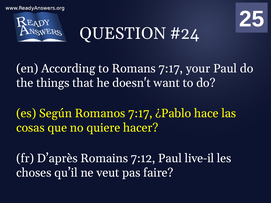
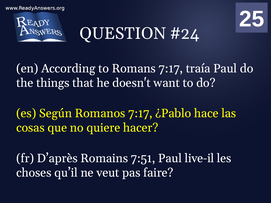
your: your -> traía (198, 69)
7:12: 7:12 -> 7:51 (143, 158)
